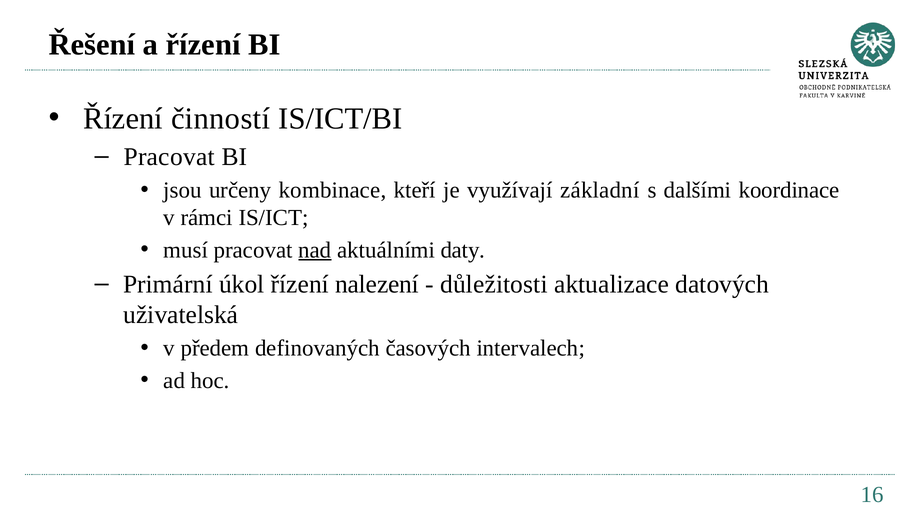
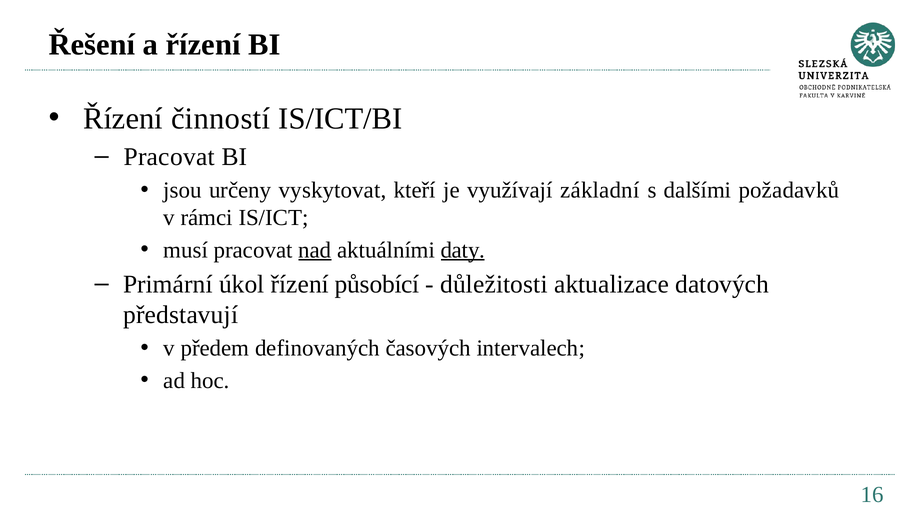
kombinace: kombinace -> vyskytovat (333, 191)
koordinace: koordinace -> požadavků (789, 191)
daty underline: none -> present (463, 250)
nalezení: nalezení -> působící (377, 285)
uživatelská: uživatelská -> představují (181, 315)
